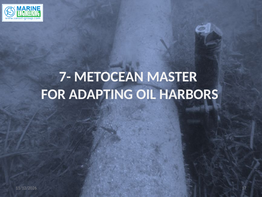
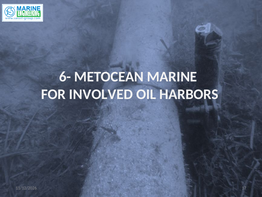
7-: 7- -> 6- (65, 77)
MASTER: MASTER -> MARINE (172, 77)
ADAPTING: ADAPTING -> INVOLVED (101, 94)
